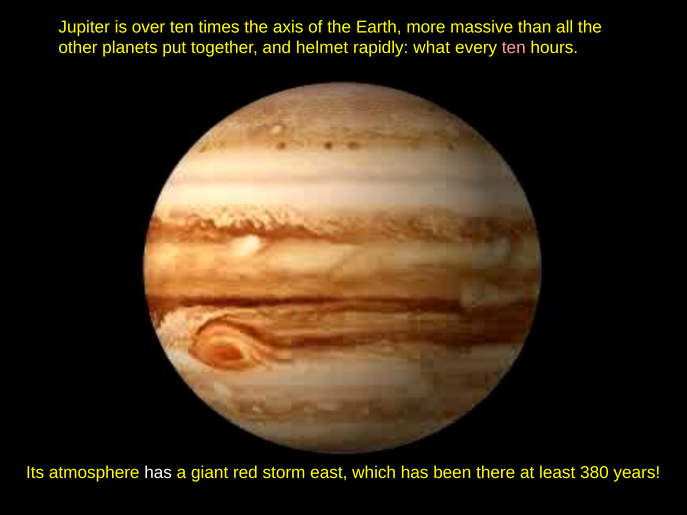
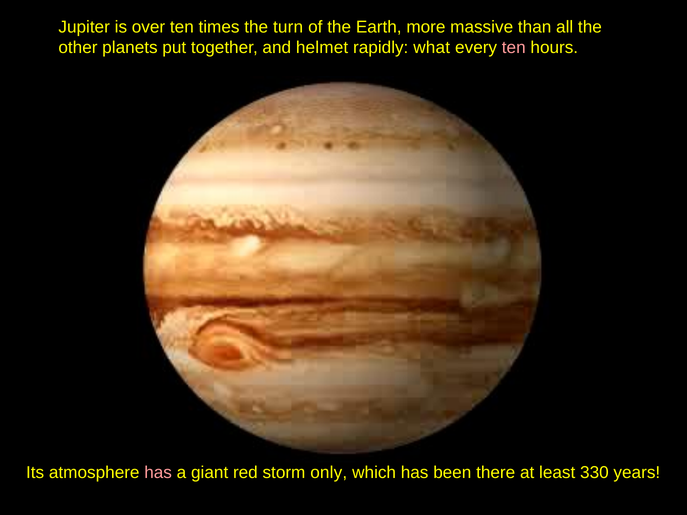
axis: axis -> turn (288, 27)
has colour: white -> pink (158, 473)
east: east -> only (329, 473)
380: 380 -> 330 (594, 473)
